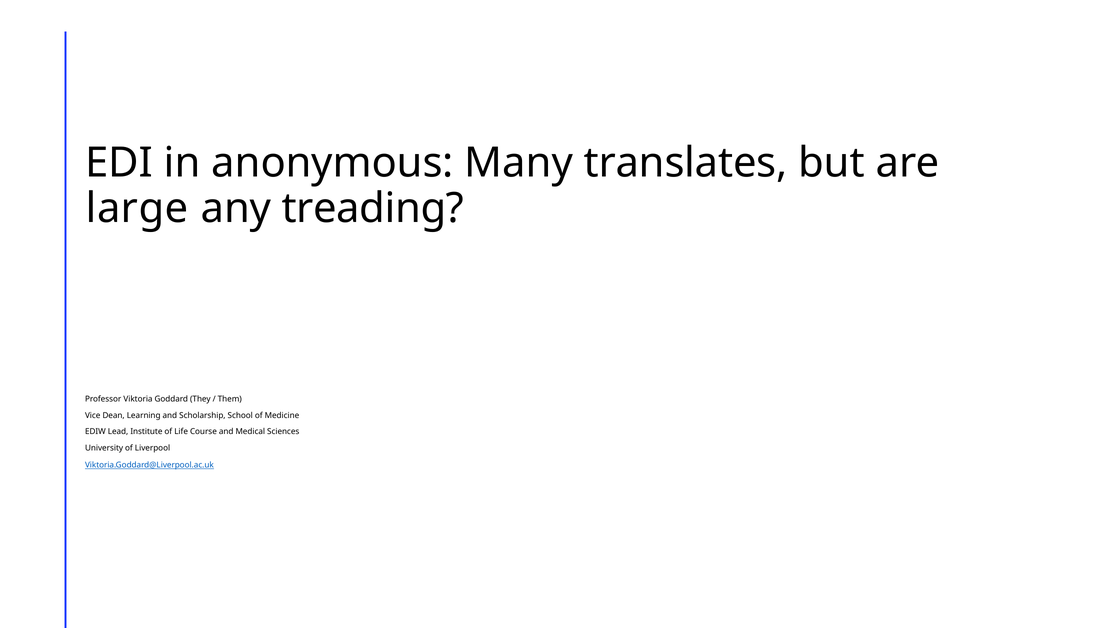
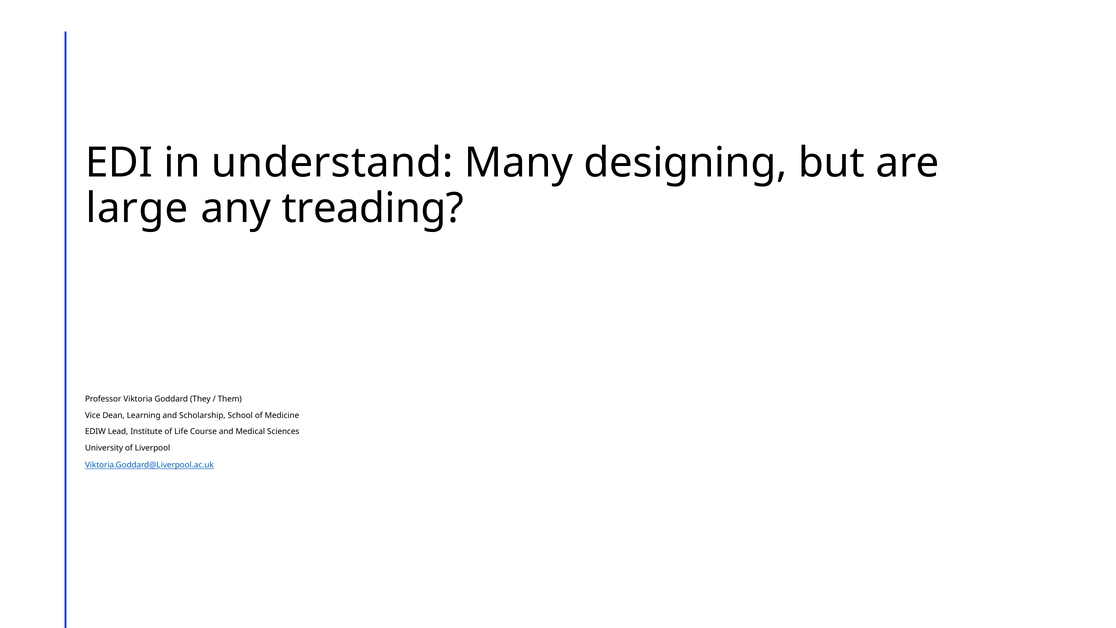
anonymous: anonymous -> understand (332, 163)
translates: translates -> designing (686, 163)
